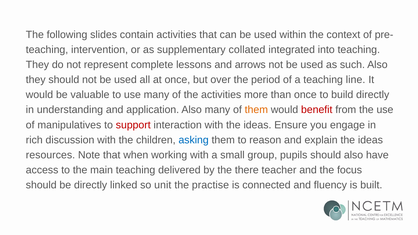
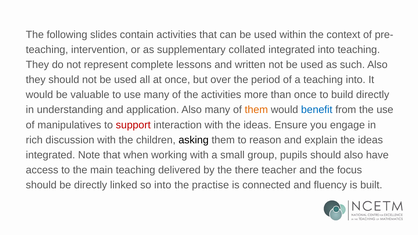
arrows: arrows -> written (250, 65)
teaching line: line -> into (356, 80)
benefit colour: red -> blue (317, 110)
asking colour: blue -> black (194, 140)
resources: resources -> integrated (50, 155)
so unit: unit -> into (163, 185)
